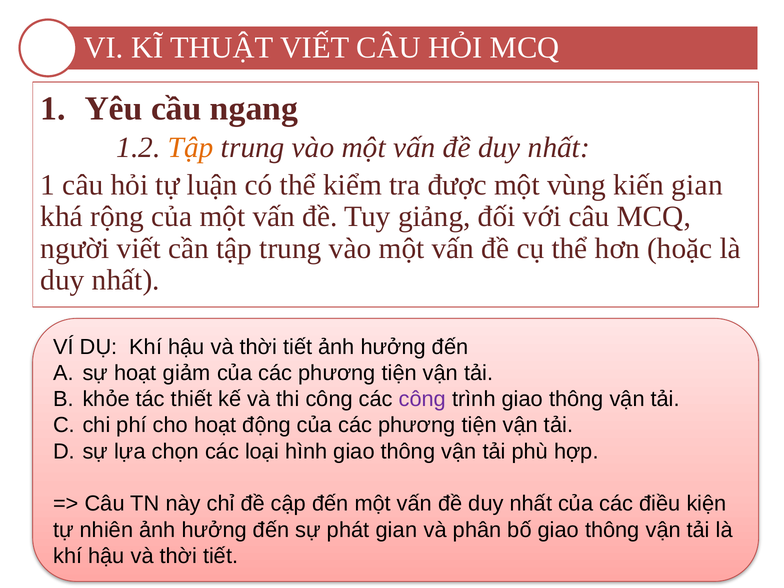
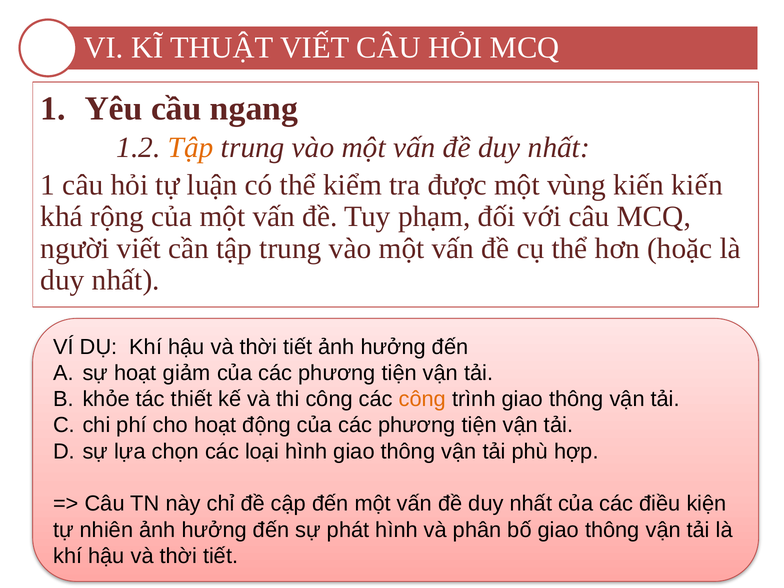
kiến gian: gian -> kiến (697, 185)
giảng: giảng -> phạm (434, 217)
công colour: purple -> orange (422, 399)
phát gian: gian -> hình (397, 530)
